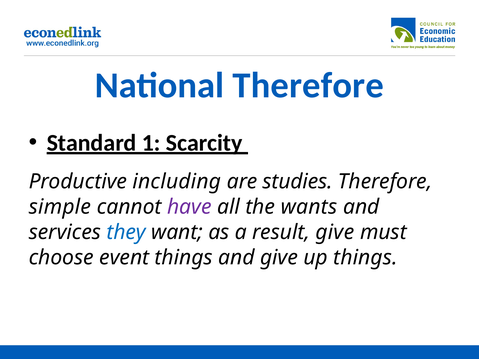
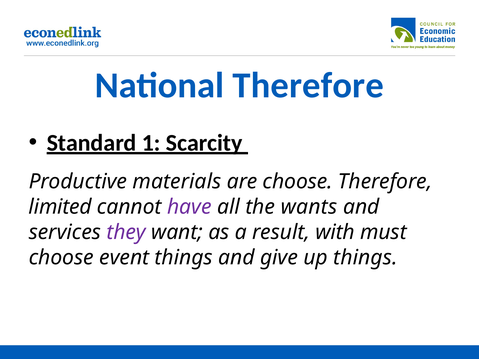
including: including -> materials (177, 182)
are studies: studies -> choose (298, 182)
simple: simple -> limited (60, 207)
they colour: blue -> purple (126, 232)
result give: give -> with (335, 232)
